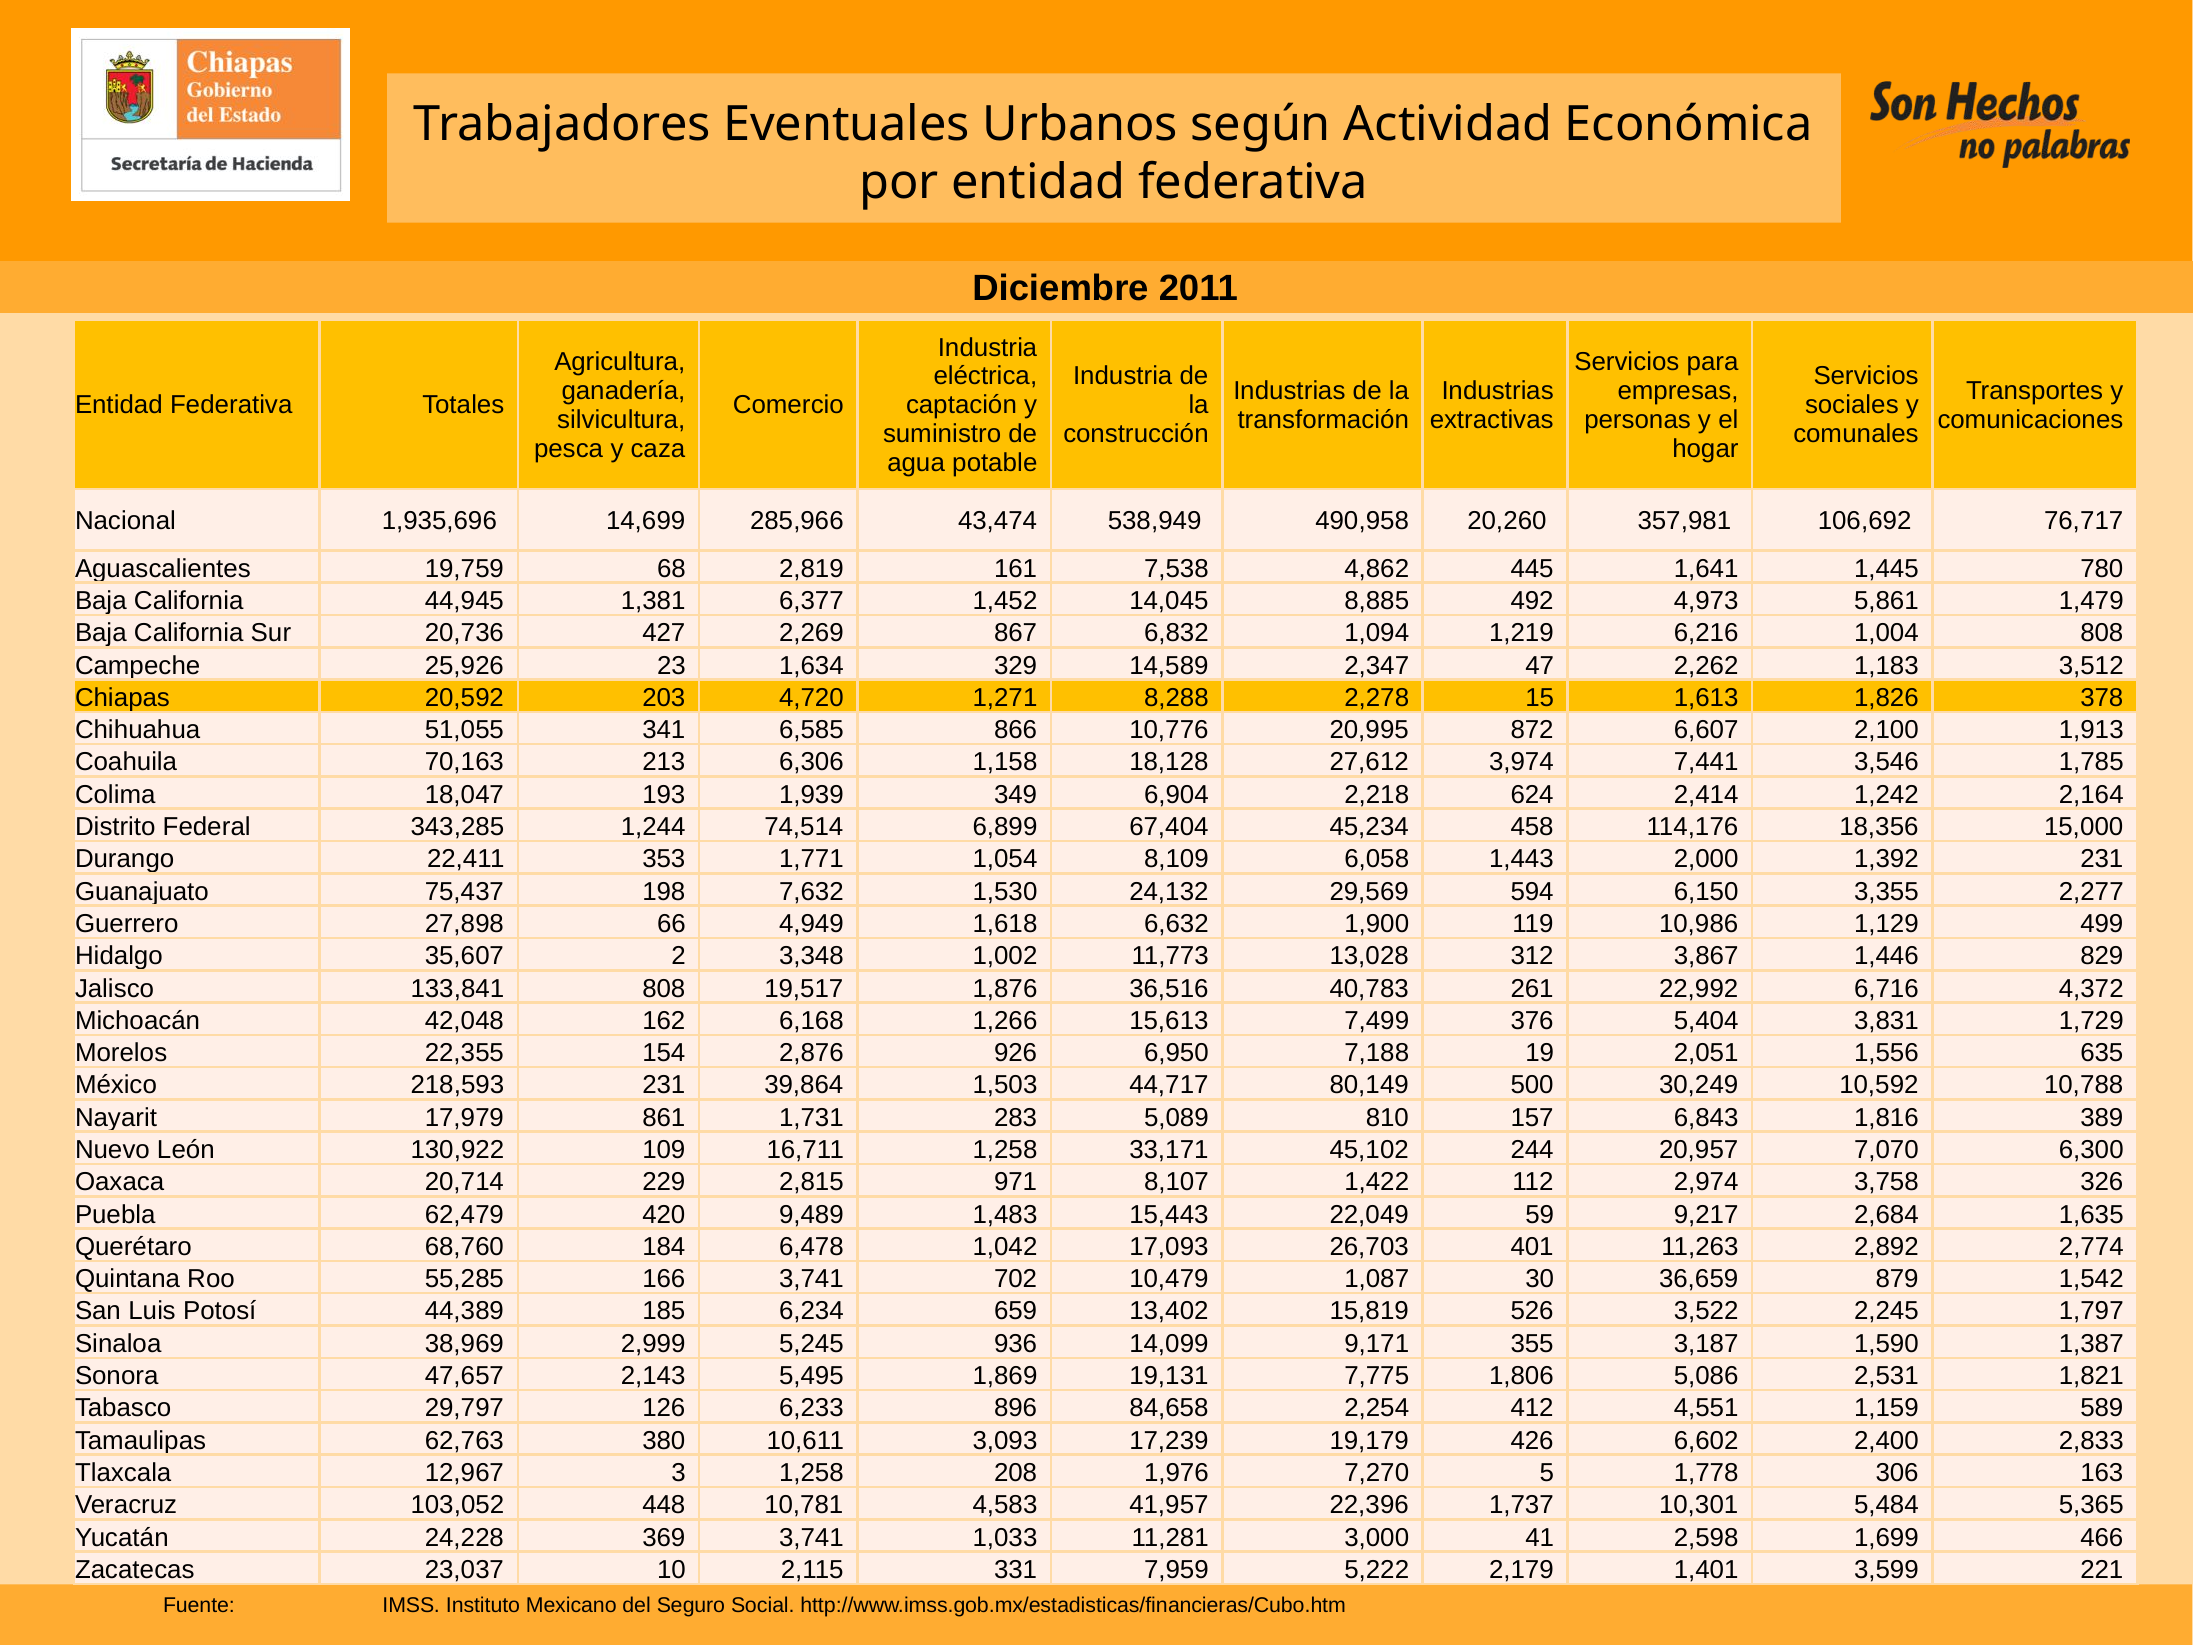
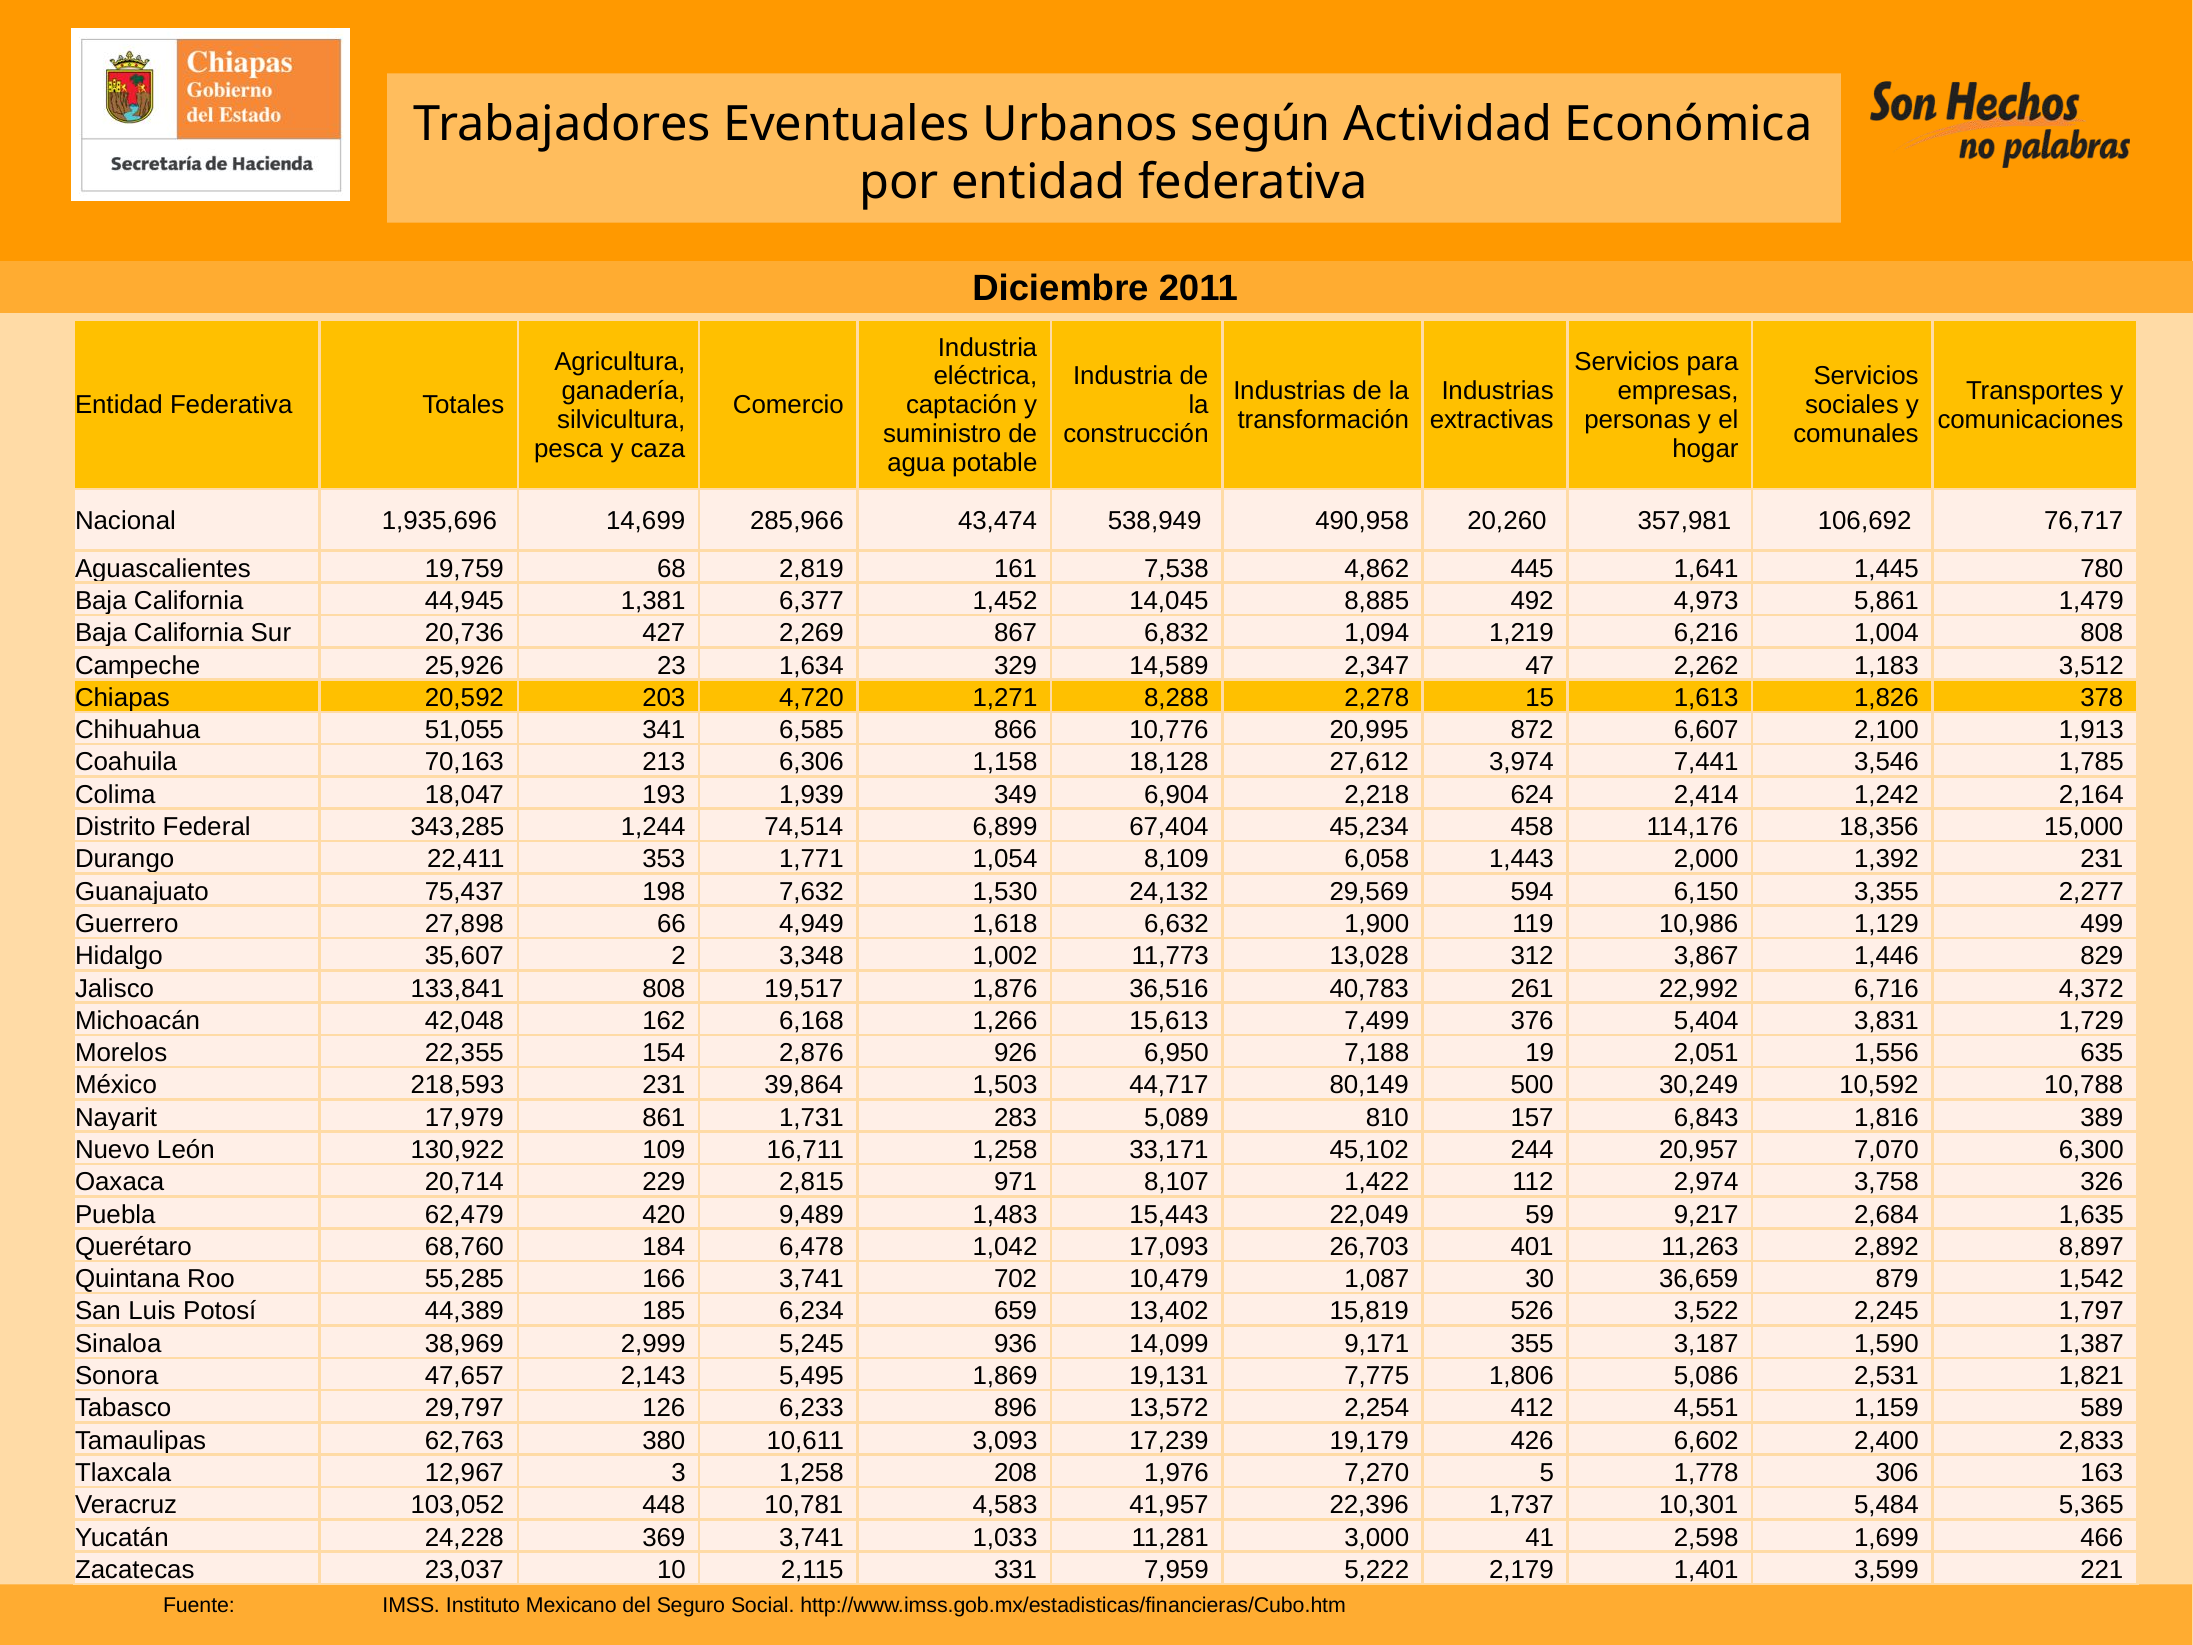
2,774: 2,774 -> 8,897 (2091, 1247)
84,658: 84,658 -> 13,572 (1169, 1408)
